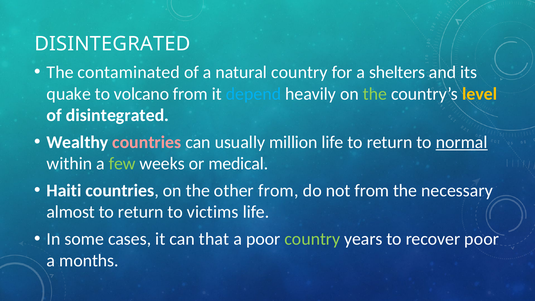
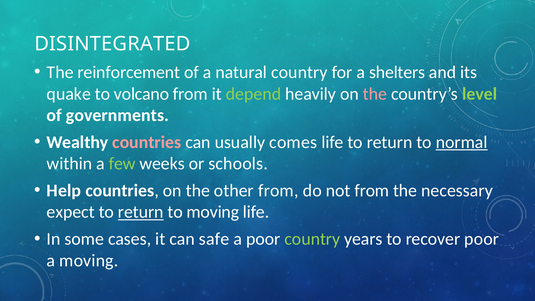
contaminated: contaminated -> reinforcement (129, 72)
depend colour: light blue -> light green (254, 94)
the colour: light green -> pink (375, 94)
level colour: yellow -> light green (480, 94)
of disintegrated: disintegrated -> governments (117, 115)
million: million -> comes (293, 142)
medical: medical -> schools (238, 164)
Haiti: Haiti -> Help (64, 191)
almost: almost -> expect (71, 212)
return underline: none -> present (141, 212)
to victims: victims -> moving (213, 212)
that: that -> safe (214, 239)
a months: months -> moving (89, 260)
